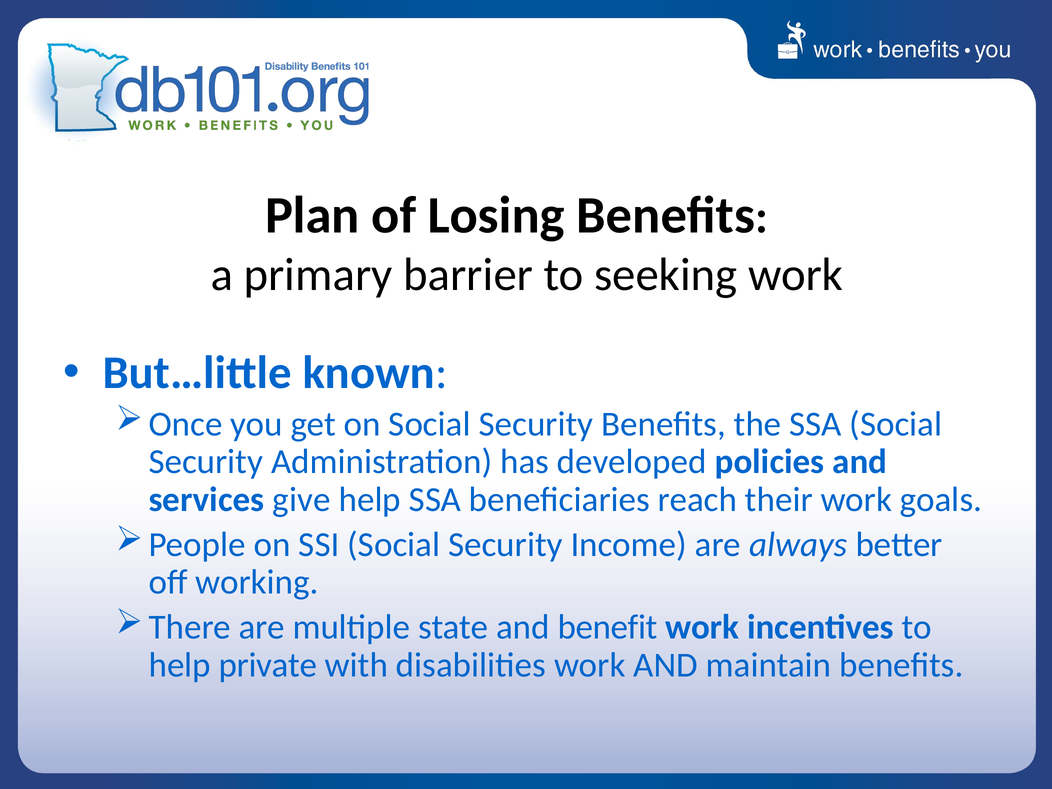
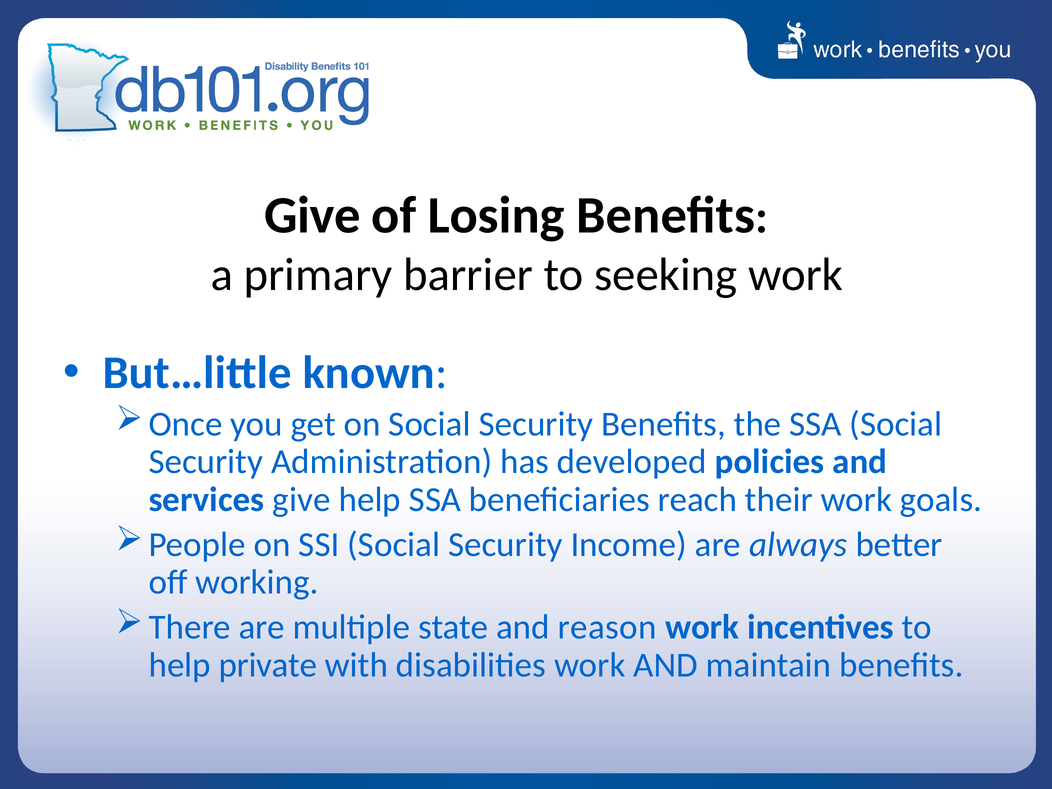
Plan: Plan -> Give (313, 215)
benefit: benefit -> reason (607, 627)
